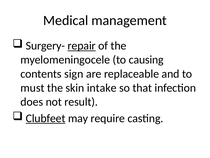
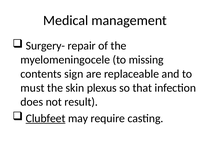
repair underline: present -> none (82, 46)
causing: causing -> missing (146, 60)
intake: intake -> plexus (102, 88)
